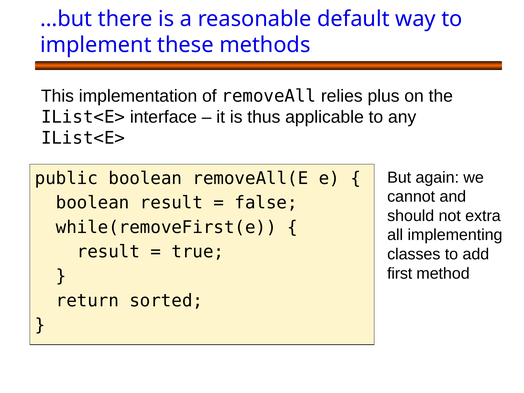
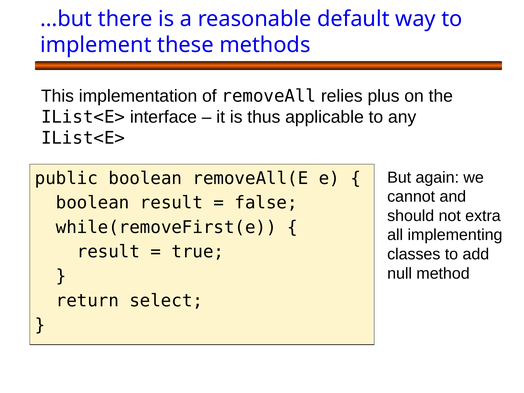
first: first -> null (400, 273)
sorted: sorted -> select (166, 301)
